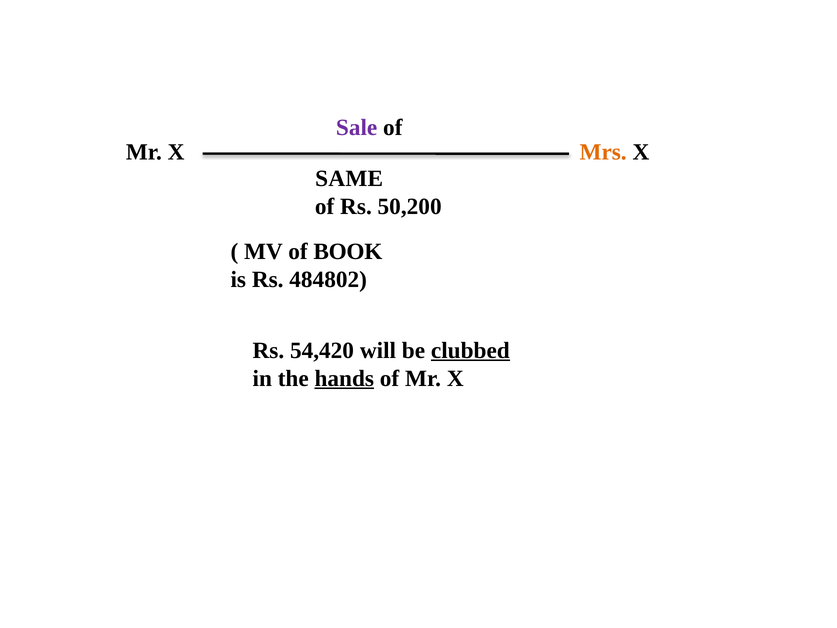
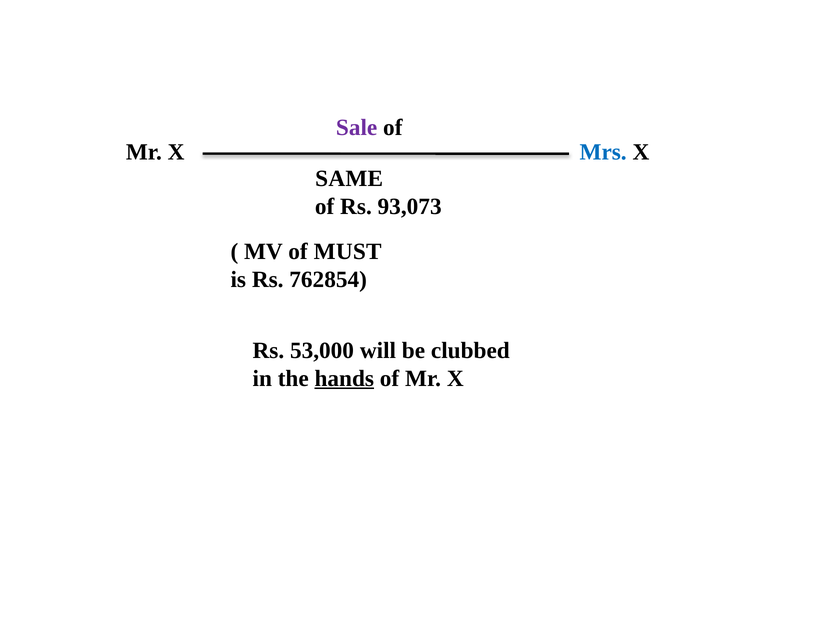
Mrs colour: orange -> blue (603, 152)
50,200: 50,200 -> 93,073 (410, 206)
BOOK: BOOK -> MUST (348, 252)
484802: 484802 -> 762854 (328, 280)
54,420: 54,420 -> 53,000 (322, 350)
clubbed underline: present -> none (470, 350)
